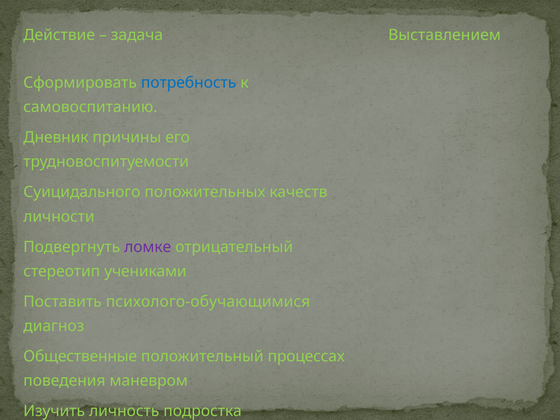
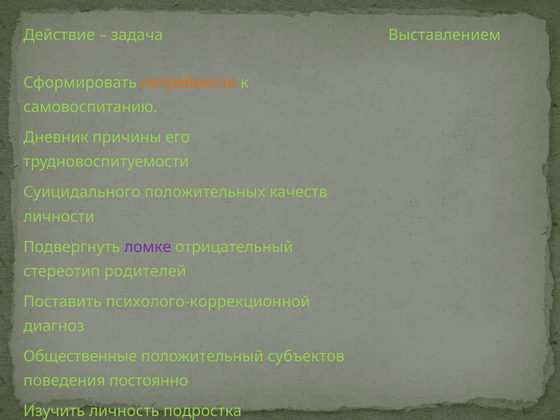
потребность colour: blue -> orange (189, 83)
учениками: учениками -> родителей (145, 271)
психолого-обучающимися: психолого-обучающимися -> психолого-коррекционной (208, 302)
процессах: процессах -> субъектов (306, 356)
маневром: маневром -> постоянно (149, 381)
